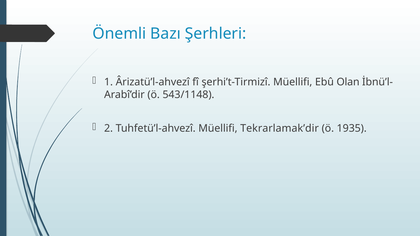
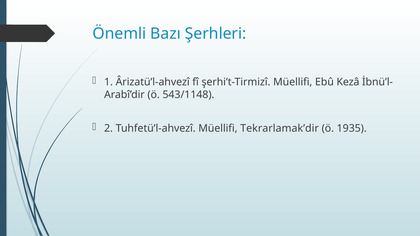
Olan: Olan -> Kezâ (348, 82)
